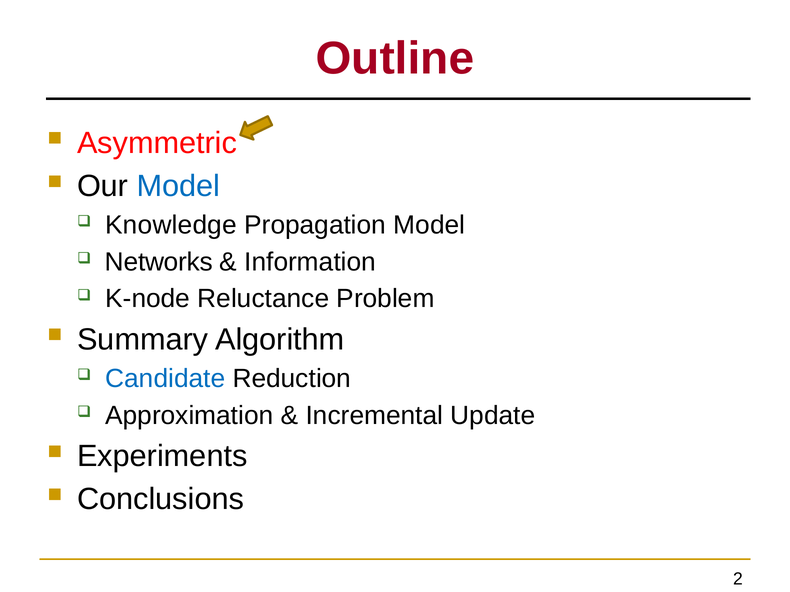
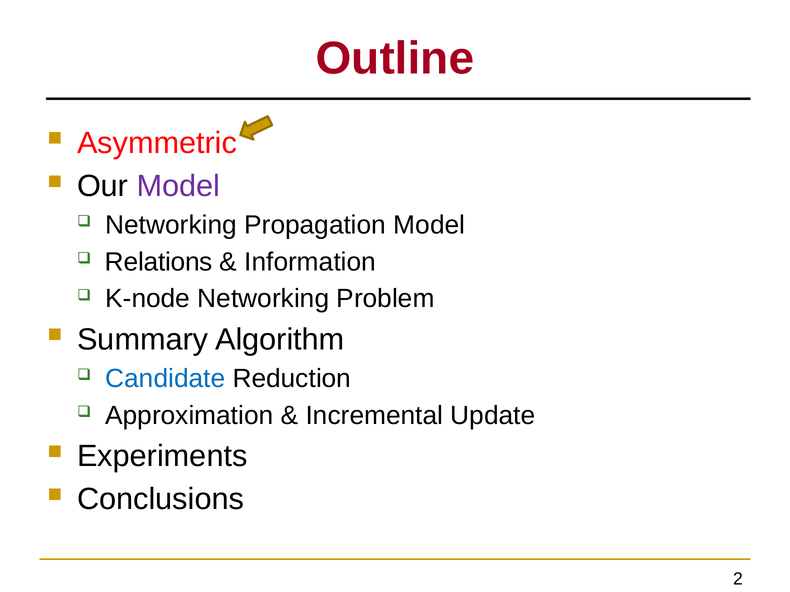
Model colour: blue -> purple (178, 186)
Knowledge: Knowledge -> Networking (171, 225)
Networks: Networks -> Relations (159, 262)
K-node Reluctance: Reluctance -> Networking (263, 299)
